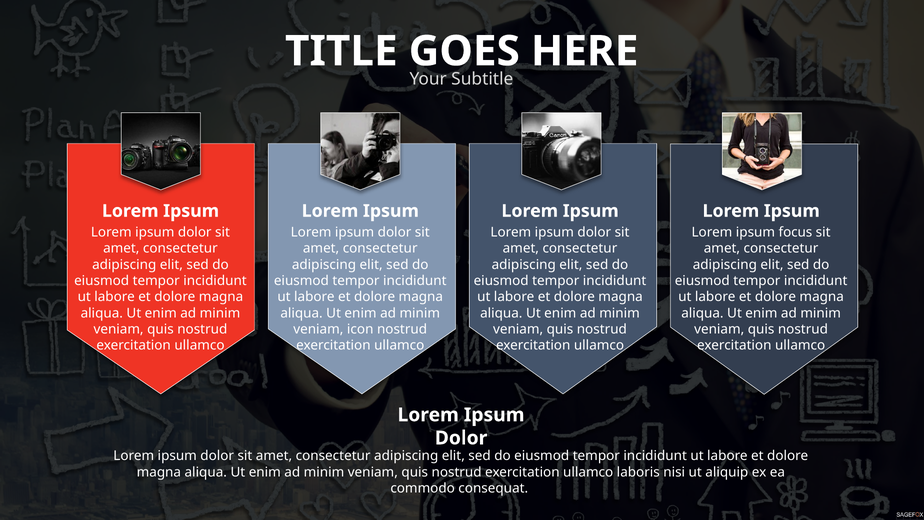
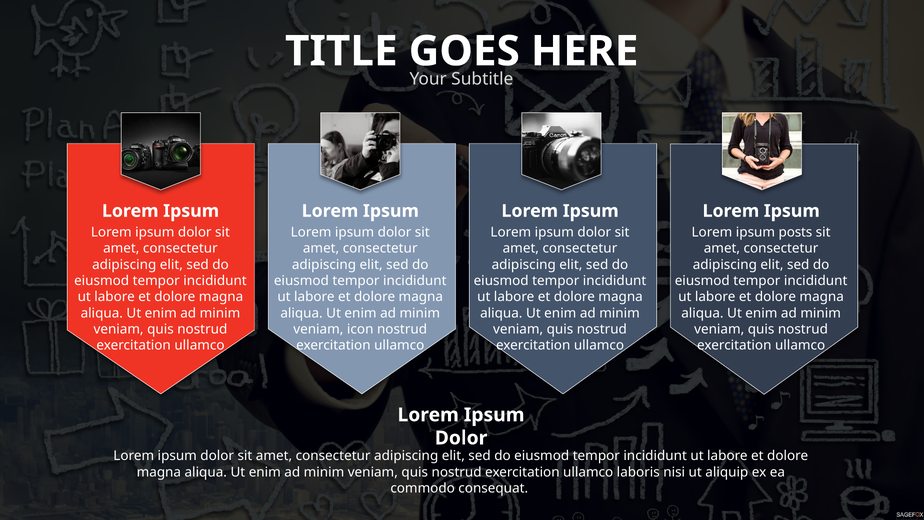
focus: focus -> posts (795, 232)
